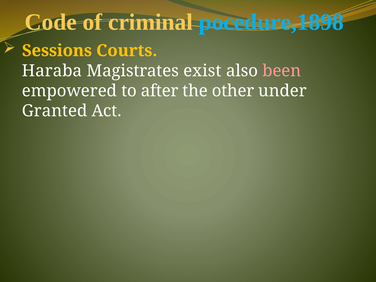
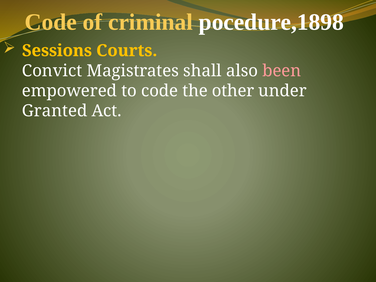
pocedure,1898 colour: light blue -> white (271, 22)
Haraba: Haraba -> Convict (52, 71)
exist: exist -> shall (202, 71)
to after: after -> code (160, 91)
